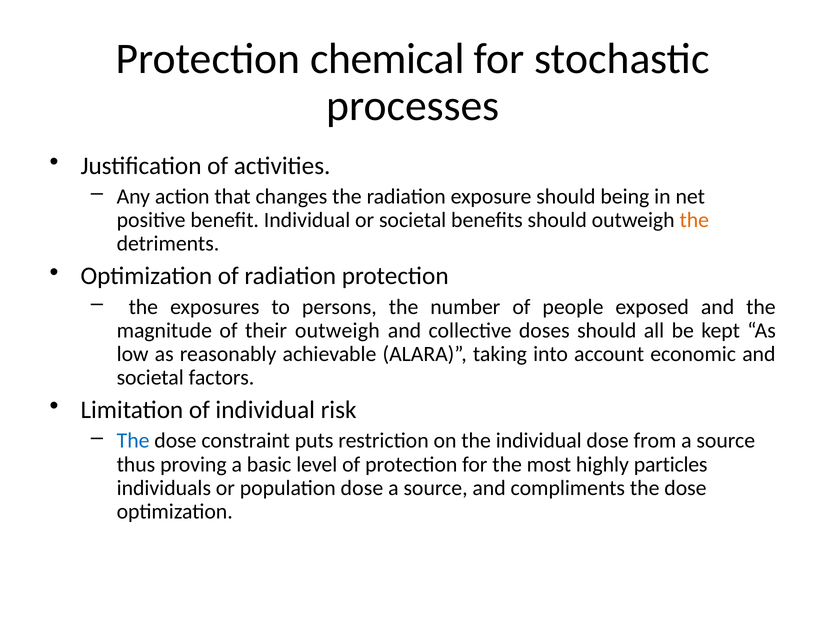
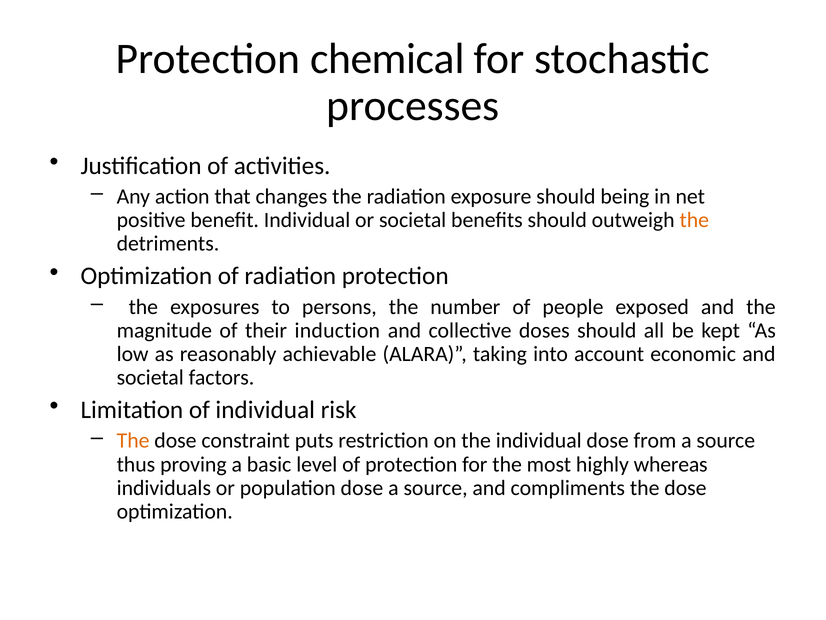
their outweigh: outweigh -> induction (337, 330)
The colour: blue -> orange (133, 440)
particles: particles -> whereas (671, 464)
